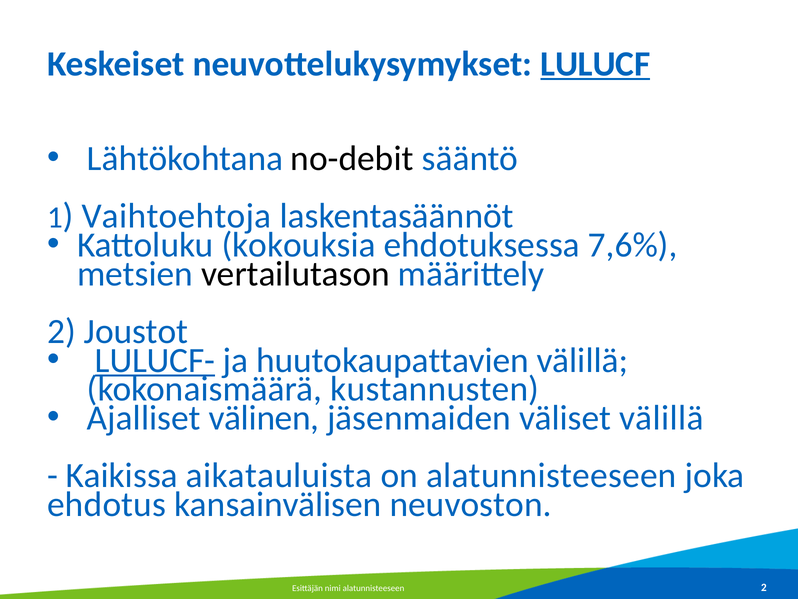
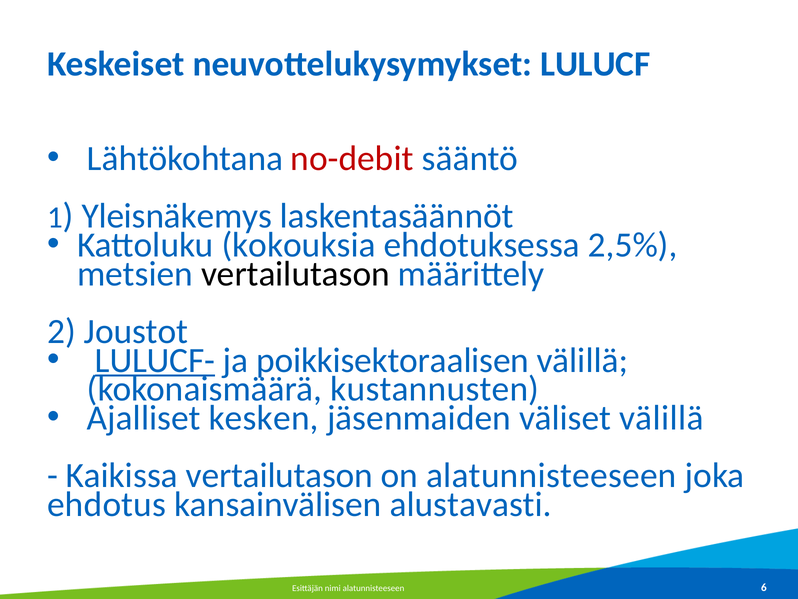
LULUCF underline: present -> none (595, 64)
no-debit colour: black -> red (352, 158)
Vaihtoehtoja: Vaihtoehtoja -> Yleisnäkemys (177, 216)
7,6%: 7,6% -> 2,5% (633, 245)
huutokaupattavien: huutokaupattavien -> poikkisektoraalisen (393, 360)
välinen: välinen -> kesken (264, 418)
Kaikissa aikatauluista: aikatauluista -> vertailutason (279, 475)
neuvoston: neuvoston -> alustavasti (471, 504)
alatunnisteeseen 2: 2 -> 6 (764, 587)
